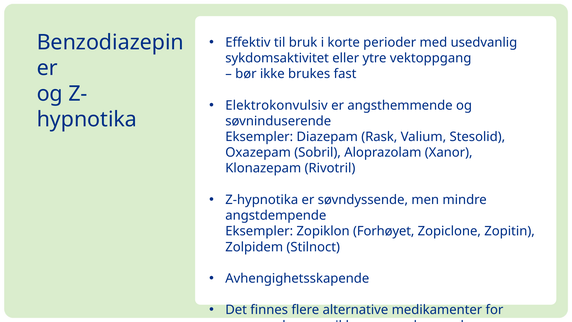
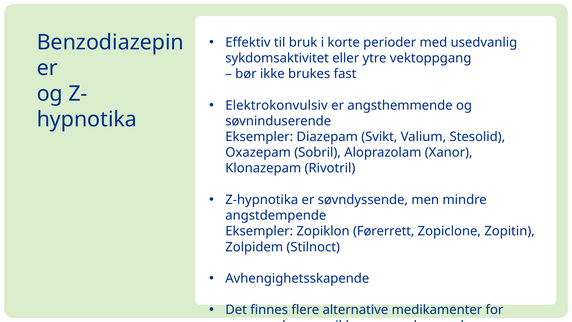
Rask: Rask -> Svikt (379, 137)
Forhøyet: Forhøyet -> Førerrett (384, 231)
